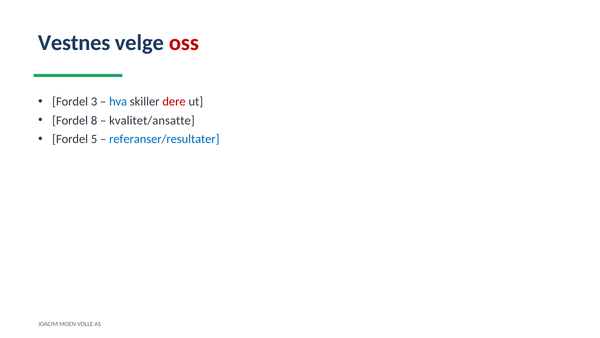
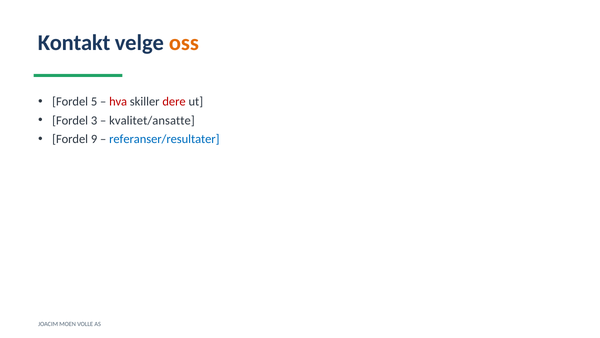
Vestnes: Vestnes -> Kontakt (74, 43)
oss colour: red -> orange (184, 43)
3: 3 -> 5 (94, 102)
hva colour: blue -> red (118, 102)
8: 8 -> 3 (94, 120)
5: 5 -> 9 (94, 139)
